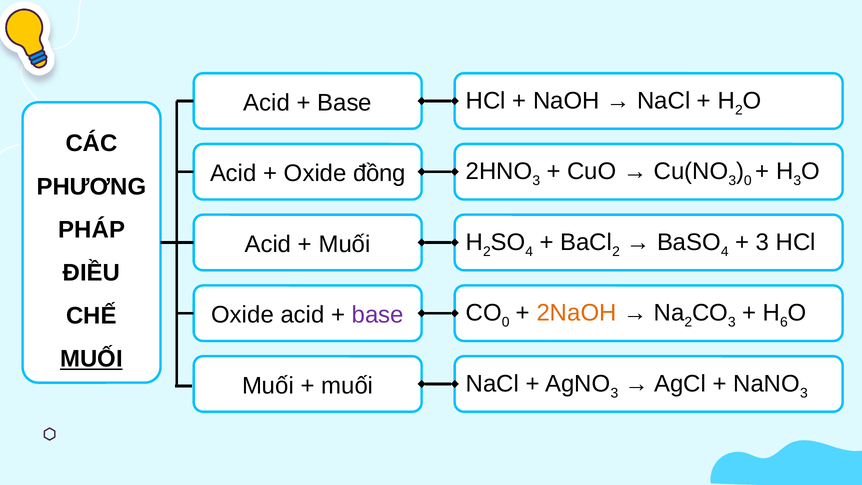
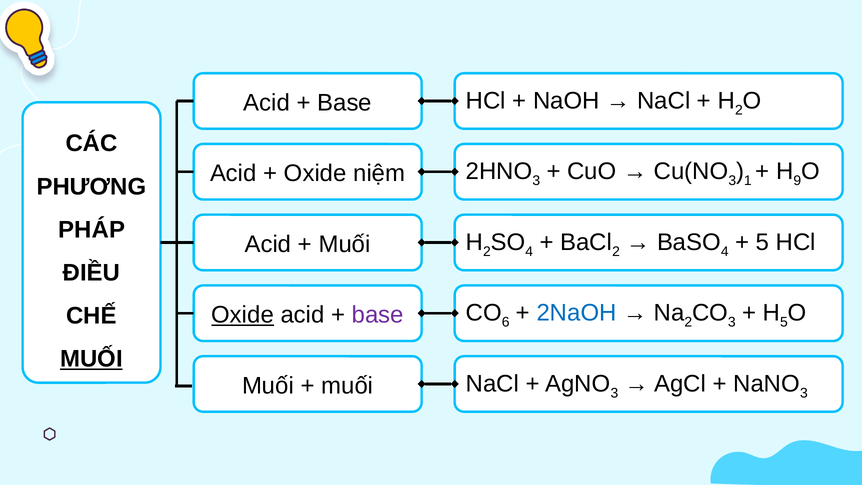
0: 0 -> 1 (748, 181)
3: 3 -> 9 (797, 181)
đồng: đồng -> niệm (379, 173)
3: 3 -> 5 (763, 242)
0: 0 -> 6 (506, 322)
2NaOH colour: orange -> blue (577, 313)
6: 6 -> 5 (784, 322)
Oxide underline: none -> present (243, 315)
